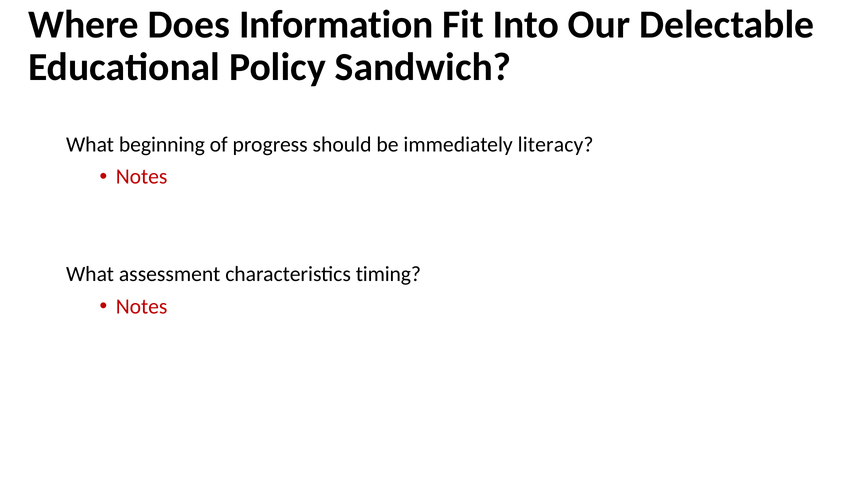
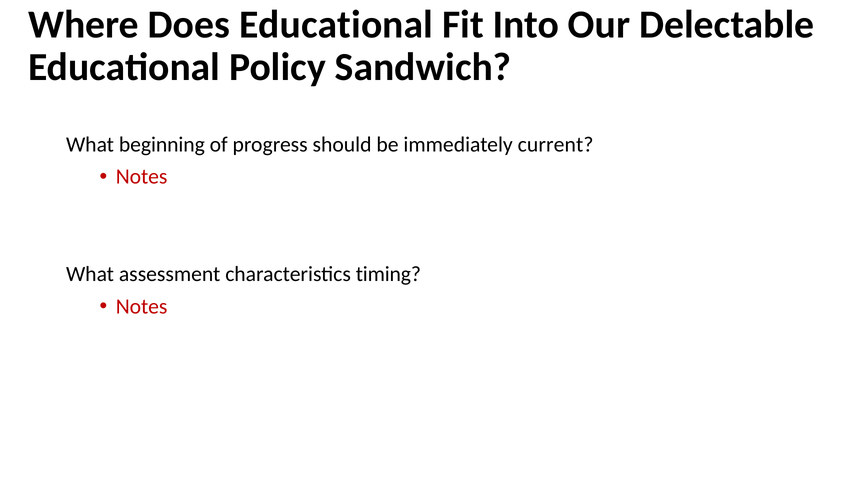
Does Information: Information -> Educational (336, 24)
literacy: literacy -> current (556, 144)
